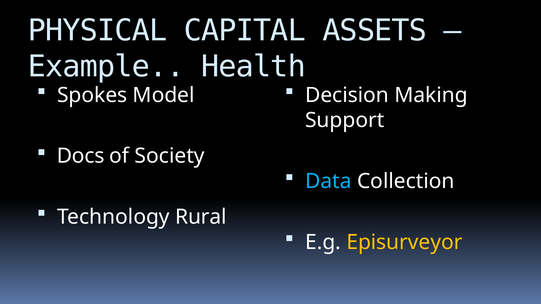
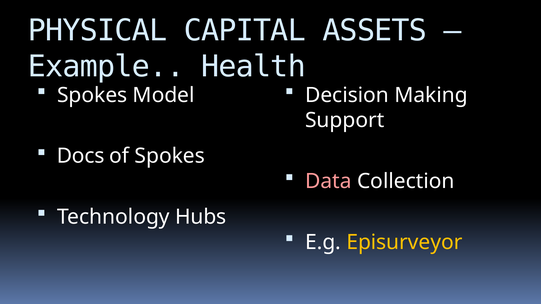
of Society: Society -> Spokes (170, 156)
Data colour: light blue -> pink (328, 181)
Rural: Rural -> Hubs (201, 217)
